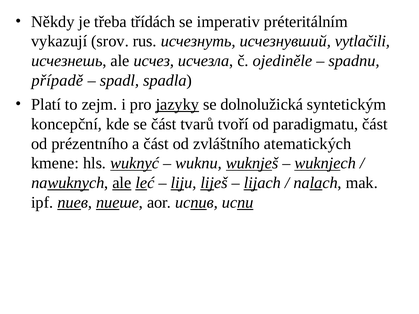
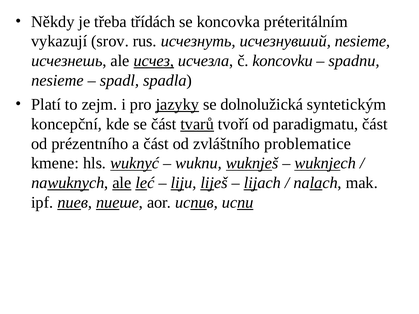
imperativ: imperativ -> koncovka (228, 22)
исчезнувший vytlačili: vytlačili -> nesieme (362, 41)
исчез underline: none -> present (154, 61)
ojediněle: ojediněle -> koncovku (283, 61)
případě: případě -> nesieme (57, 80)
tvarů underline: none -> present (197, 124)
atematických: atematických -> problematice (308, 144)
